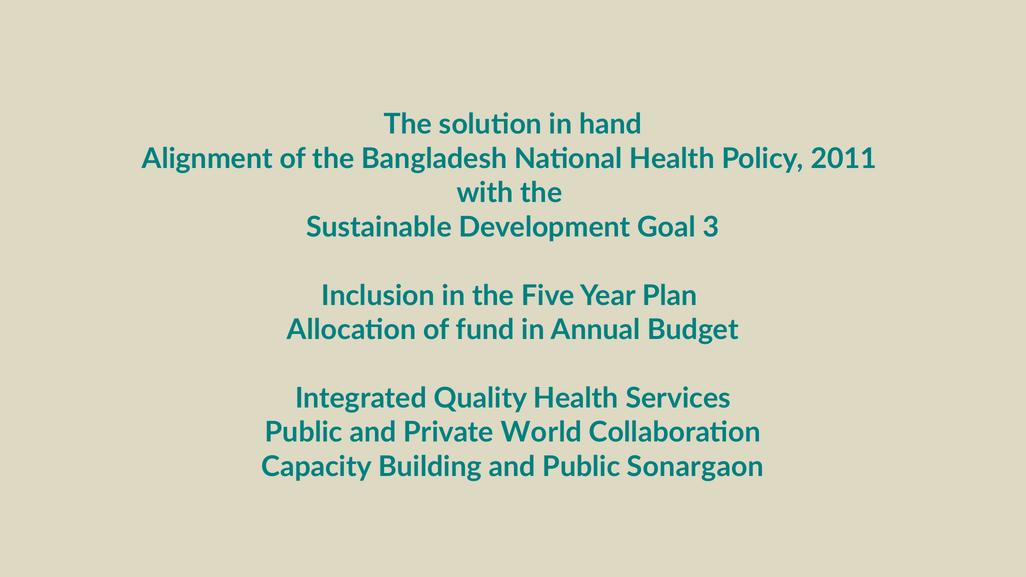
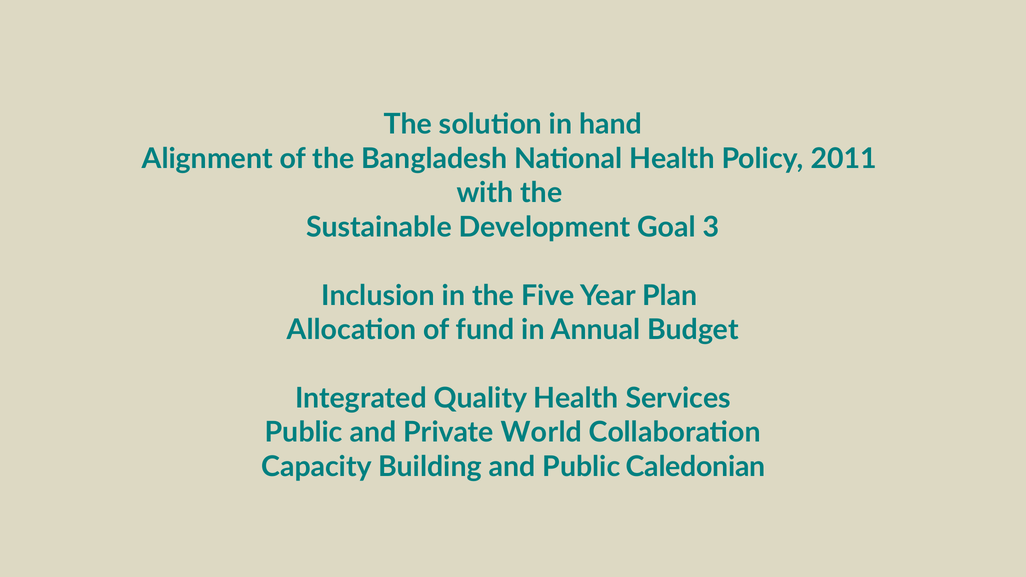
Sonargaon: Sonargaon -> Caledonian (696, 467)
